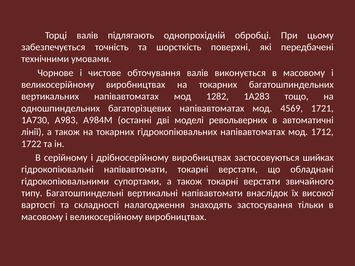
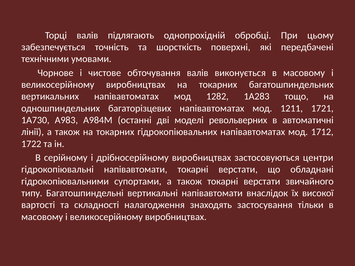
4569: 4569 -> 1211 (292, 108)
шийках: шийках -> центри (318, 158)
